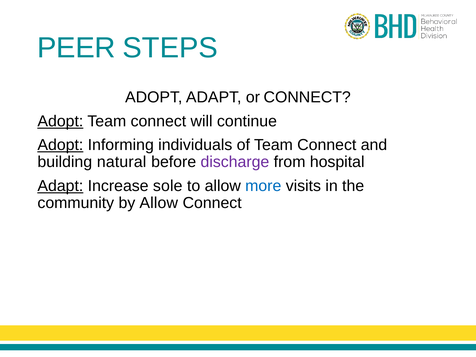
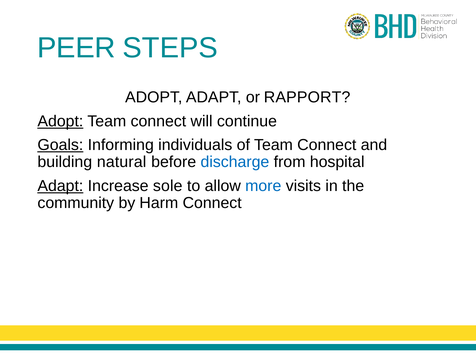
or CONNECT: CONNECT -> RAPPORT (307, 97)
Adopt: Adopt -> Goals (60, 145)
discharge colour: purple -> blue (235, 162)
by Allow: Allow -> Harm (159, 203)
